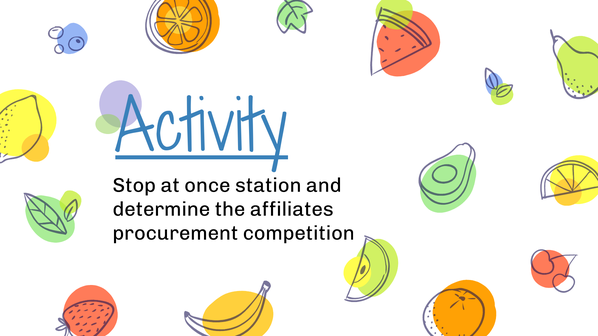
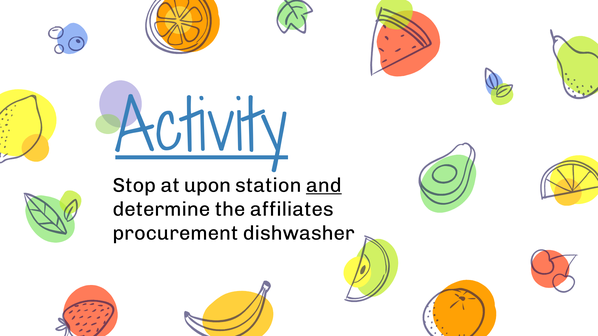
once: once -> upon (207, 185)
and underline: none -> present (324, 185)
competition: competition -> dishwasher (299, 233)
